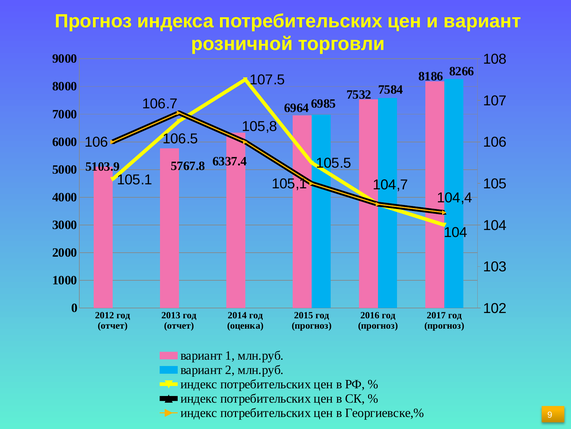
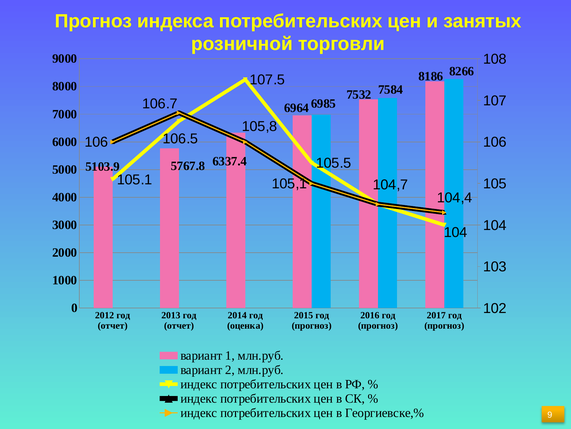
и вариант: вариант -> занятых (483, 21)
